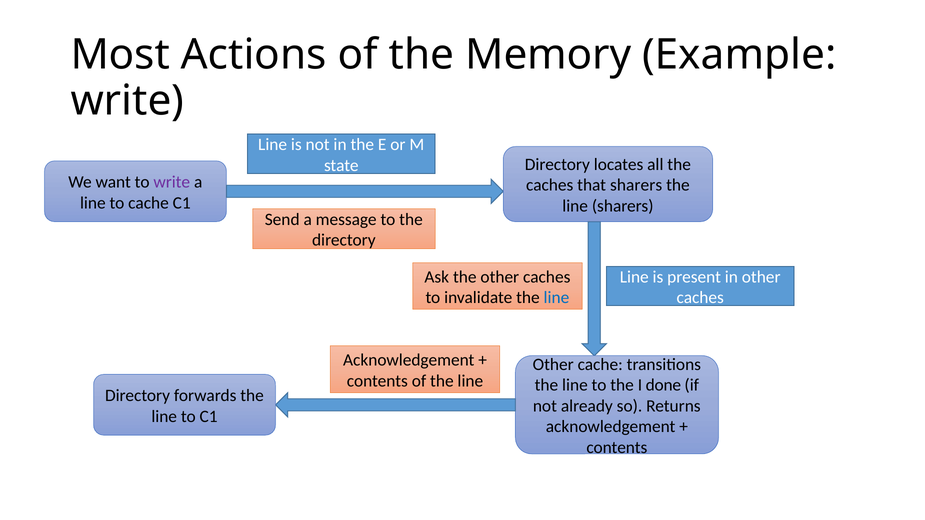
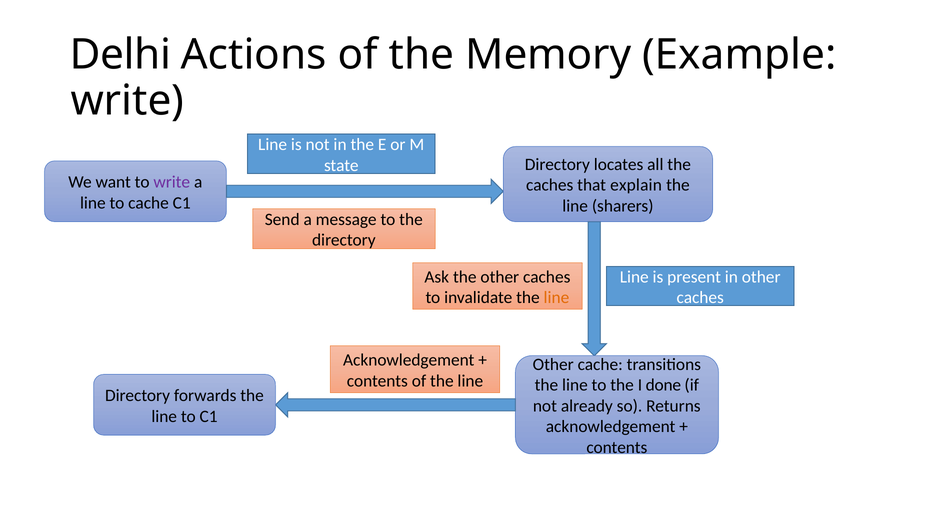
Most: Most -> Delhi (120, 55)
that sharers: sharers -> explain (636, 185)
line colour: blue -> orange (556, 298)
